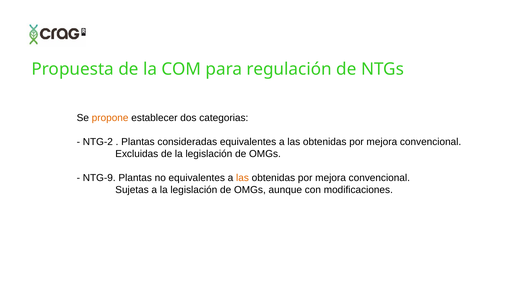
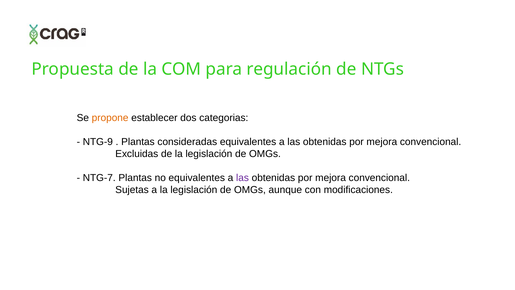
NTG-2: NTG-2 -> NTG-9 (98, 142)
NTG-9: NTG-9 -> NTG-7 (99, 178)
las colour: orange -> purple (242, 178)
